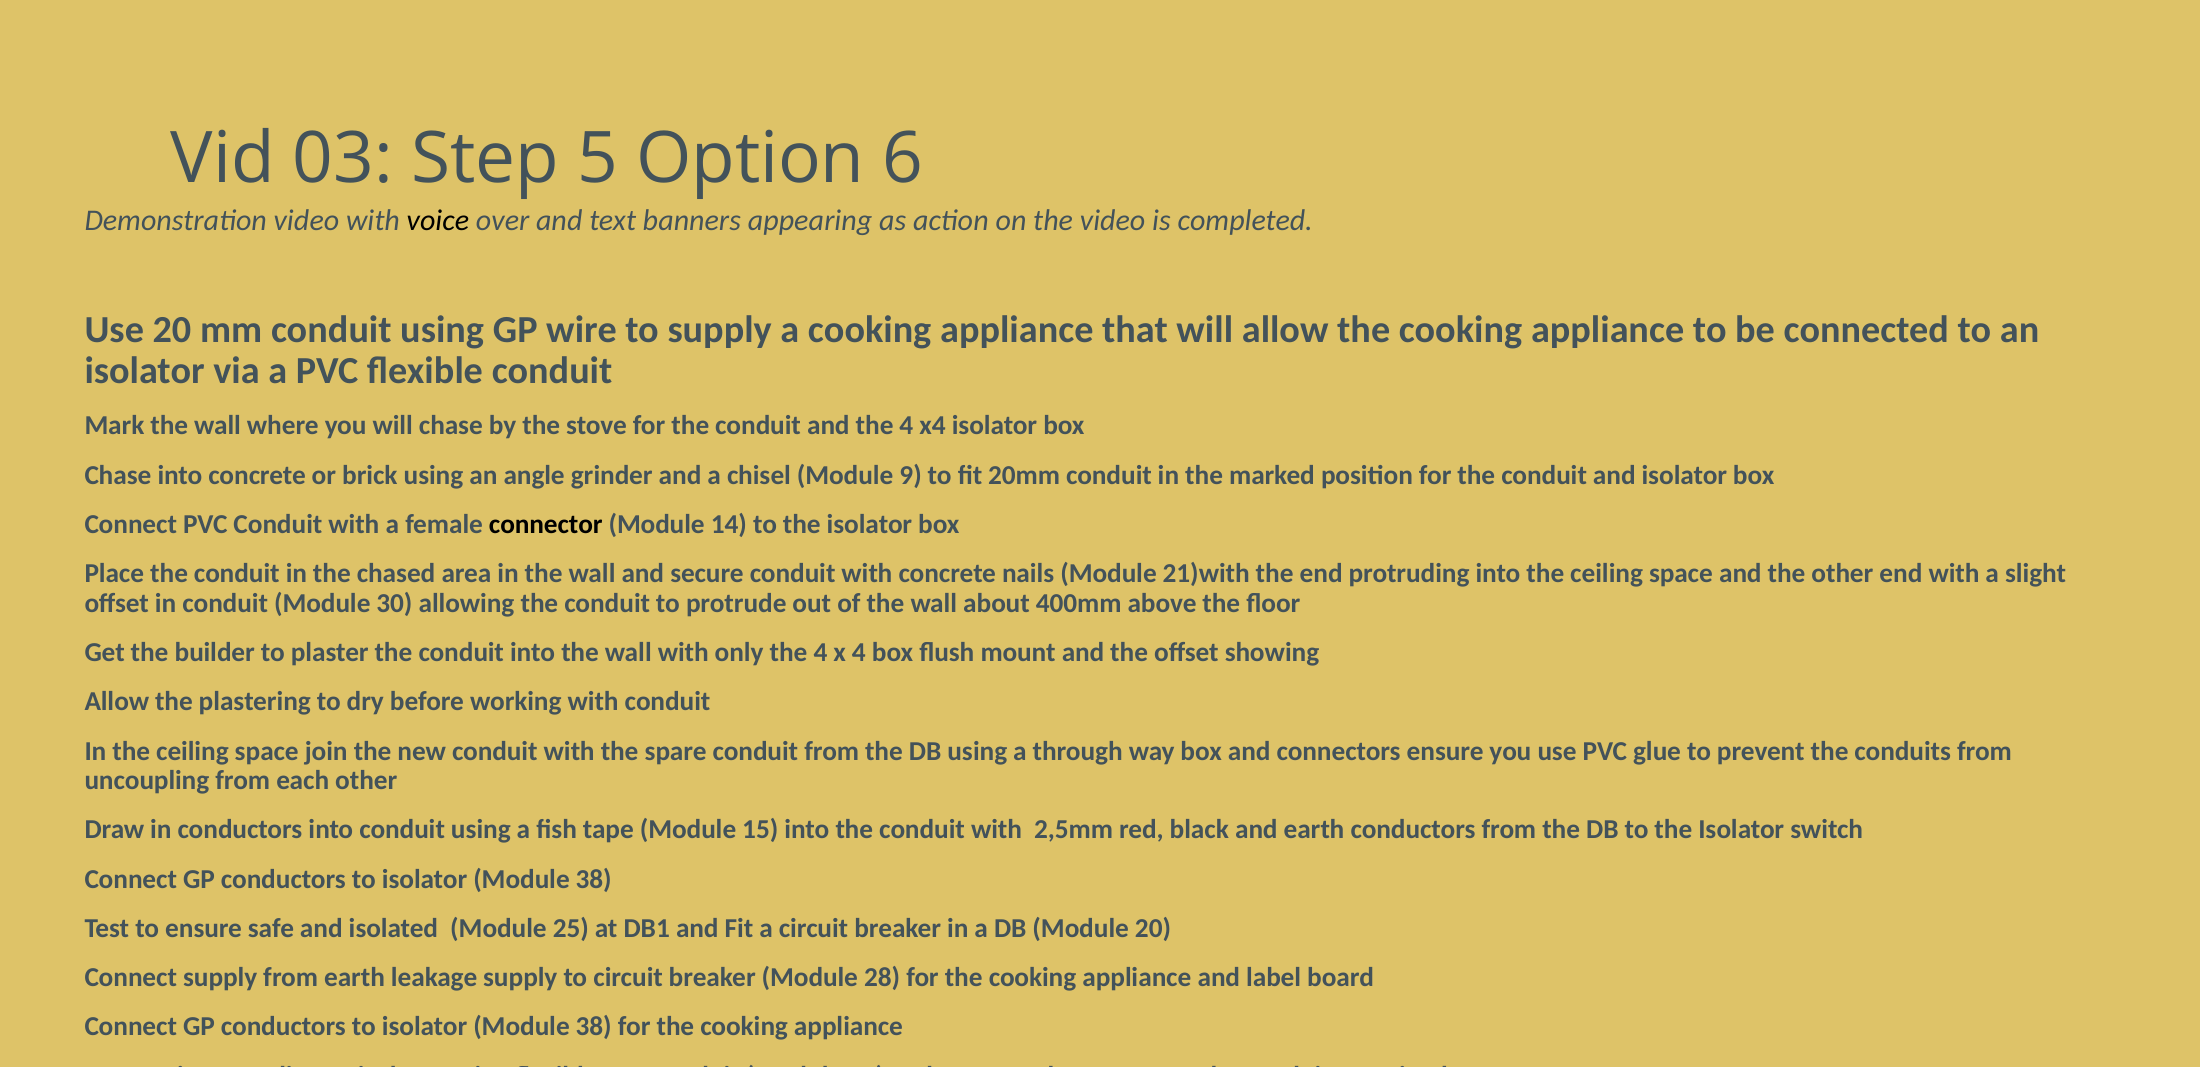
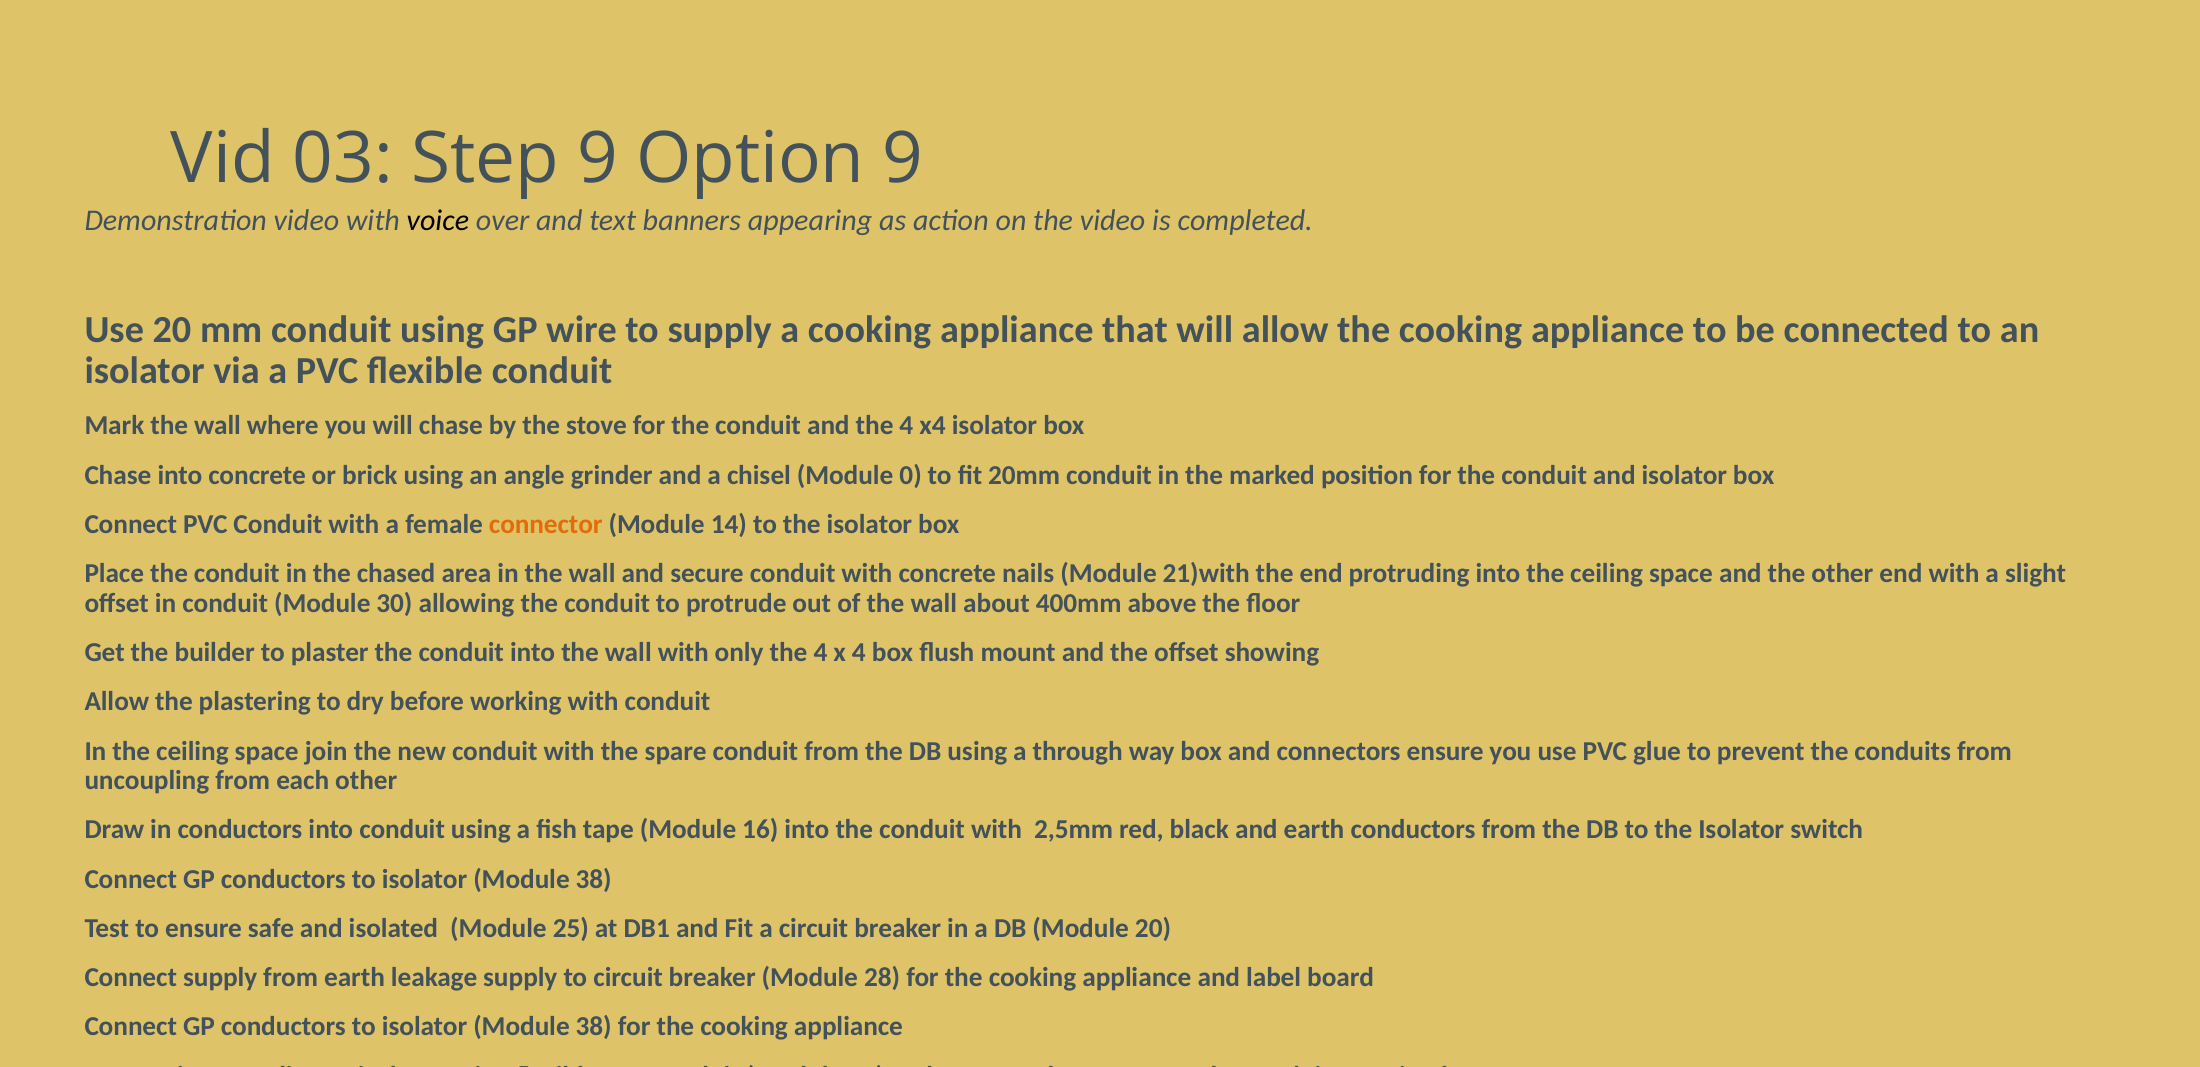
Step 5: 5 -> 9 (598, 159)
Option 6: 6 -> 9 (903, 159)
9: 9 -> 0 (911, 475)
connector colour: black -> orange (546, 525)
15: 15 -> 16 (760, 830)
